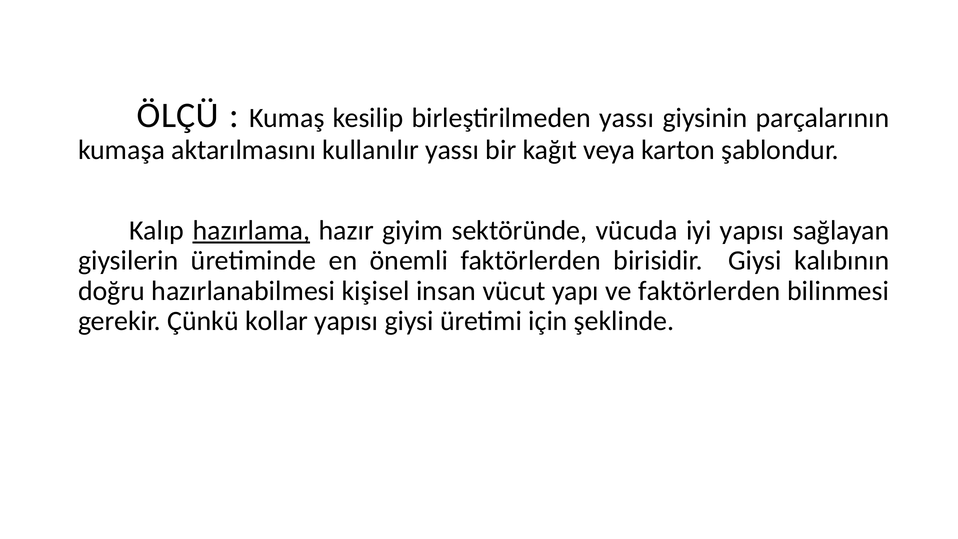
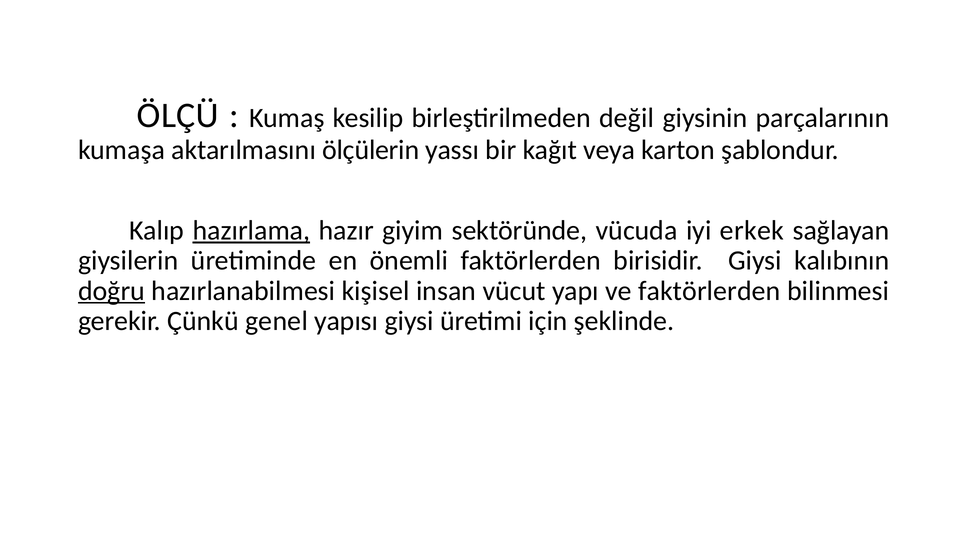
birleştirilmeden yassı: yassı -> değil (627, 118)
kullanılır: kullanılır -> ölçülerin (371, 150)
iyi yapısı: yapısı -> erkek (752, 230)
doğru underline: none -> present (112, 291)
kollar: kollar -> genel (276, 321)
